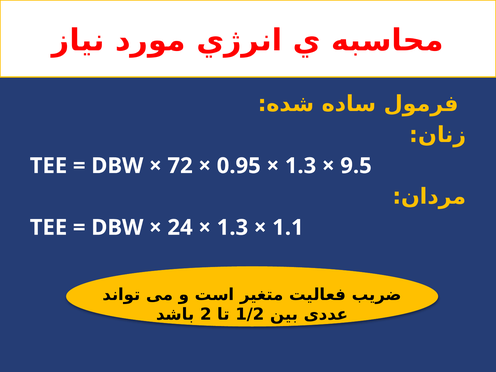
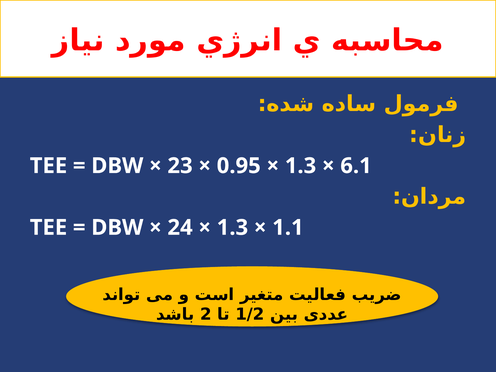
72: 72 -> 23 (180, 166)
9.5: 9.5 -> 6.1 (356, 166)
